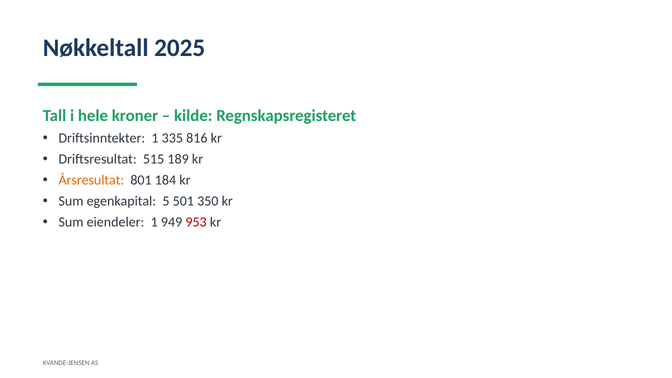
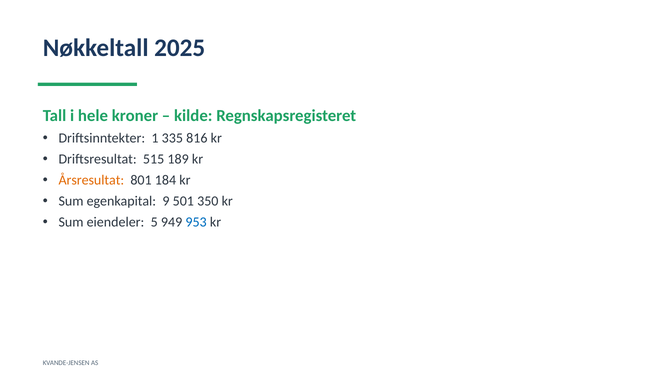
5: 5 -> 9 (166, 201)
eiendeler 1: 1 -> 5 (154, 222)
953 colour: red -> blue (196, 222)
